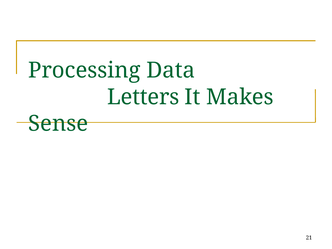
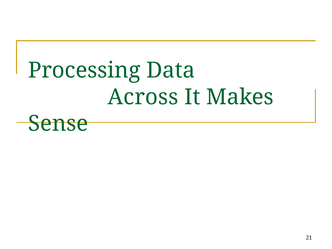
Letters: Letters -> Across (143, 97)
